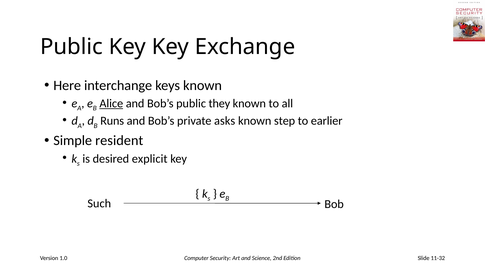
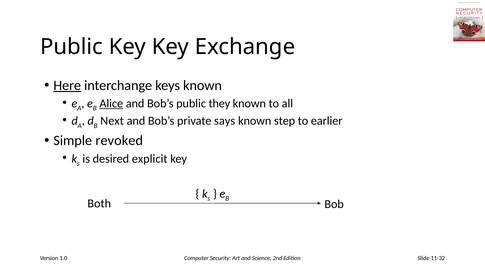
Here underline: none -> present (67, 85)
Runs: Runs -> Next (112, 121)
asks: asks -> says (225, 121)
resident: resident -> revoked (119, 140)
Such: Such -> Both (99, 203)
